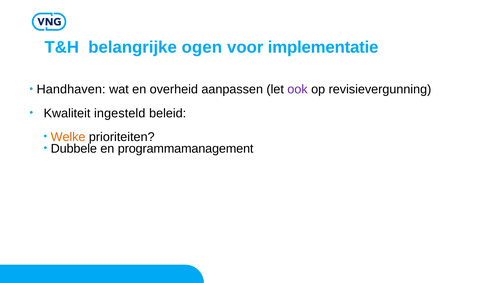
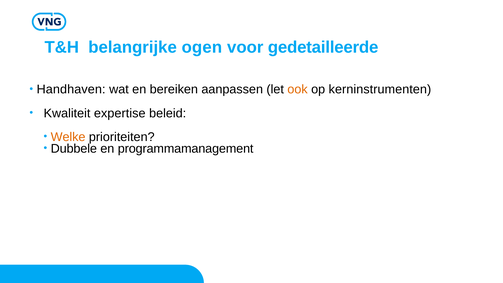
implementatie: implementatie -> gedetailleerde (323, 47)
overheid: overheid -> bereiken (174, 89)
ook colour: purple -> orange (298, 89)
revisievergunning: revisievergunning -> kerninstrumenten (380, 89)
ingesteld: ingesteld -> expertise (120, 113)
